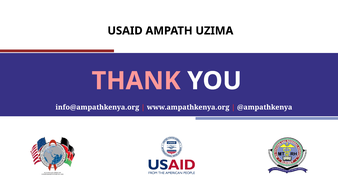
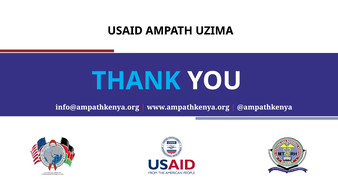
THANK colour: pink -> light blue (136, 81)
